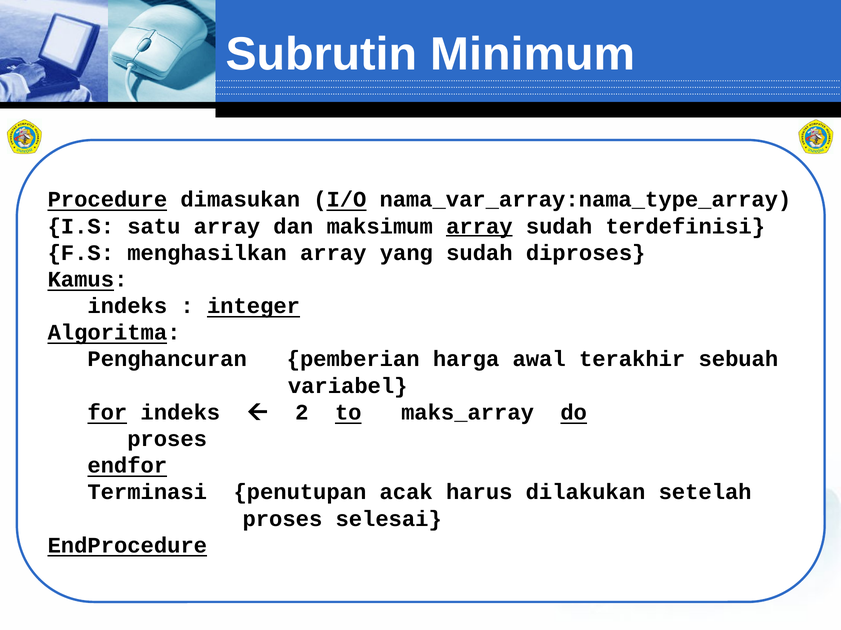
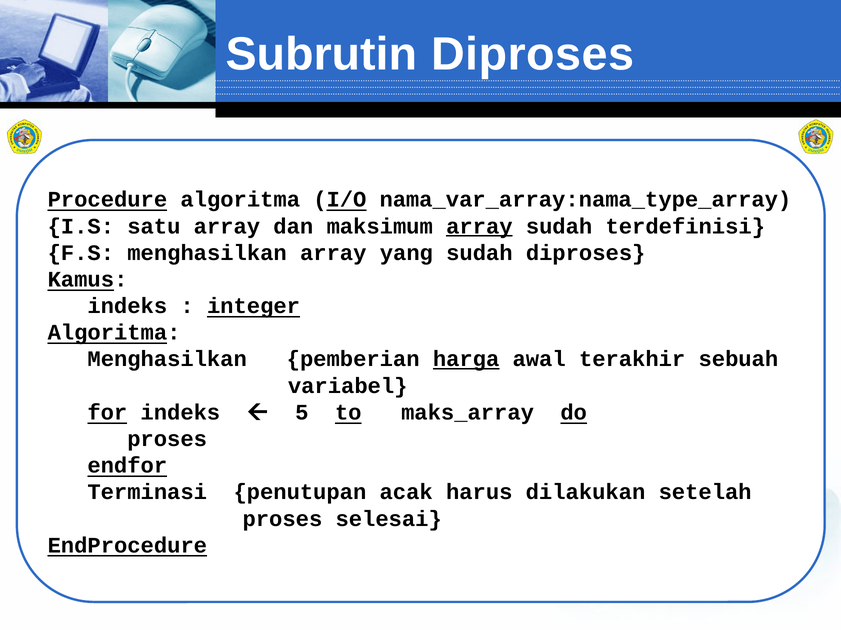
Subrutin Minimum: Minimum -> Diproses (533, 54)
Procedure dimasukan: dimasukan -> algoritma (240, 200)
Penghancuran: Penghancuran -> Menghasilkan (167, 360)
harga underline: none -> present (466, 360)
2: 2 -> 5 (302, 413)
